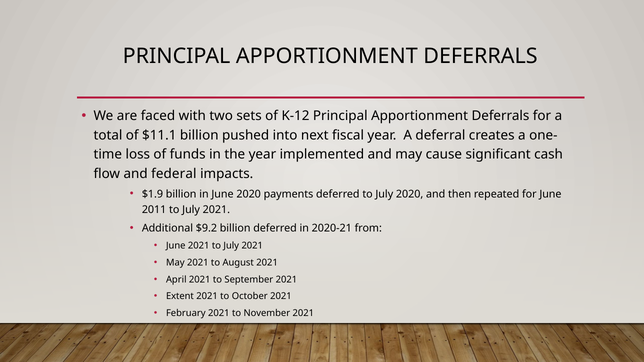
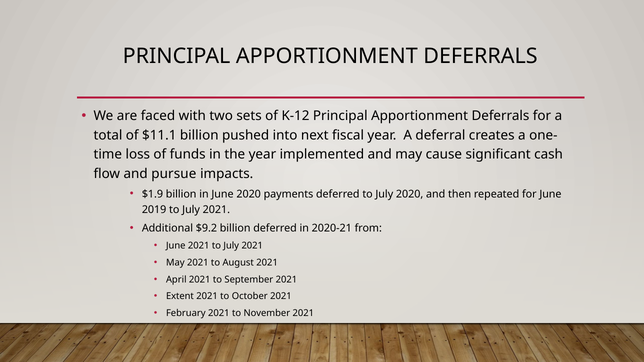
federal: federal -> pursue (174, 174)
2011: 2011 -> 2019 (154, 210)
